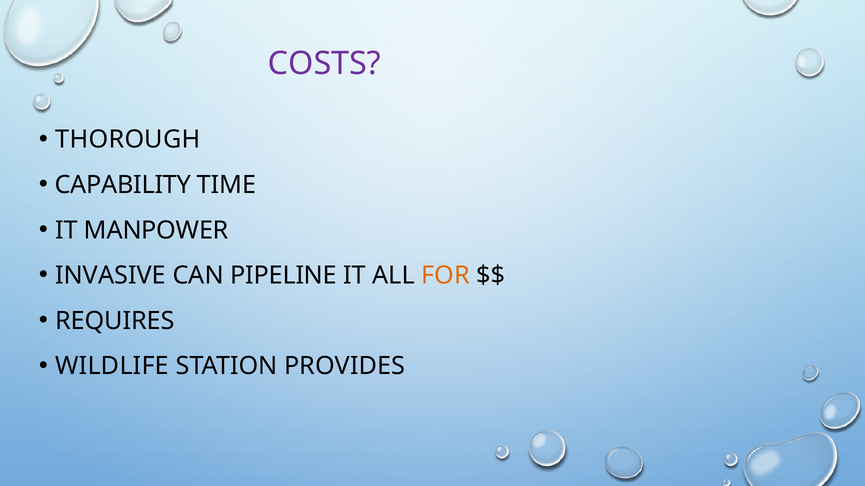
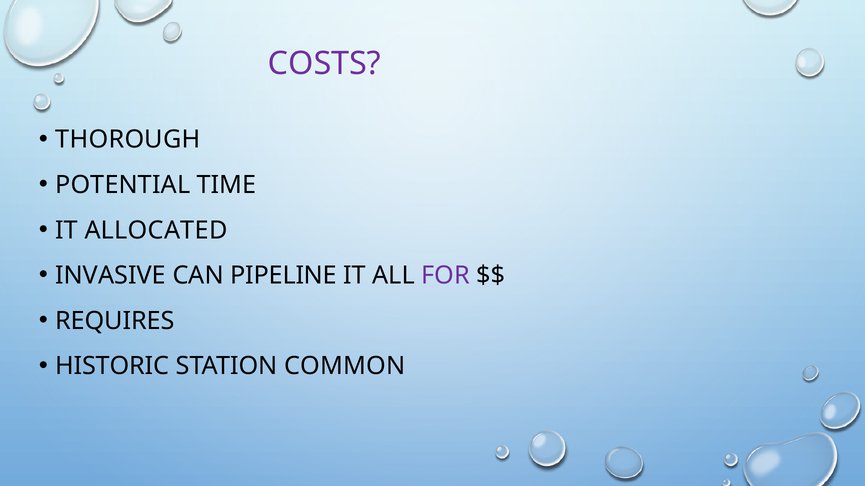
CAPABILITY: CAPABILITY -> POTENTIAL (123, 185)
MANPOWER: MANPOWER -> ALLOCATED (156, 230)
FOR colour: orange -> purple (446, 276)
WILDLIFE: WILDLIFE -> HISTORIC (112, 367)
PROVIDES: PROVIDES -> COMMON (345, 367)
